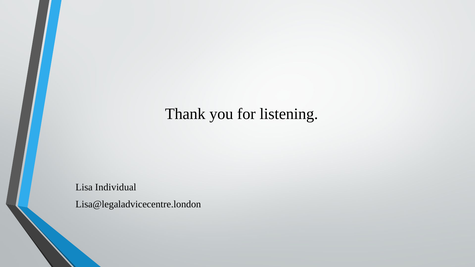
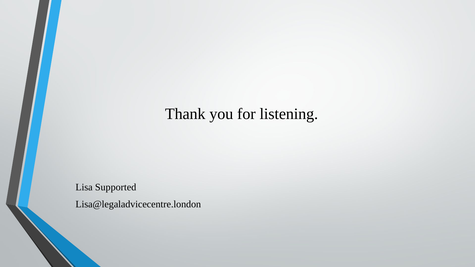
Individual: Individual -> Supported (116, 188)
